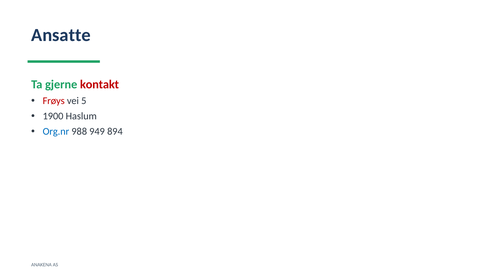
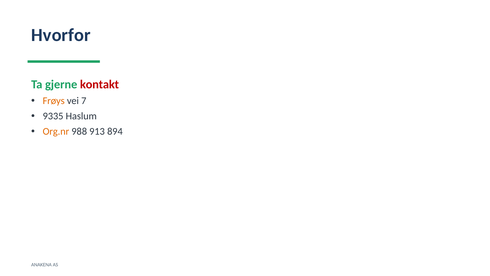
Ansatte: Ansatte -> Hvorfor (61, 35)
Frøys colour: red -> orange (54, 101)
5: 5 -> 7 (84, 101)
1900: 1900 -> 9335 (53, 116)
Org.nr colour: blue -> orange (56, 131)
949: 949 -> 913 (97, 131)
